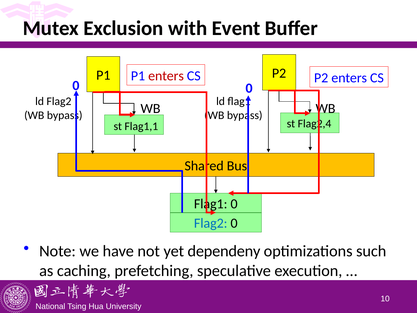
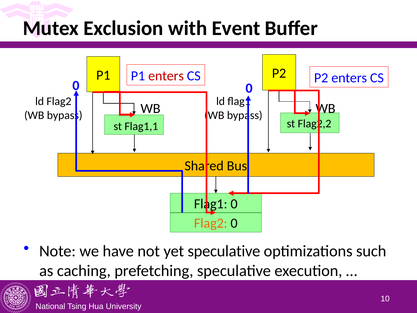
Flag2,4: Flag2,4 -> Flag2,2 (314, 124)
Flag2 colour: blue -> orange (211, 223)
yet dependeny: dependeny -> speculative (224, 251)
